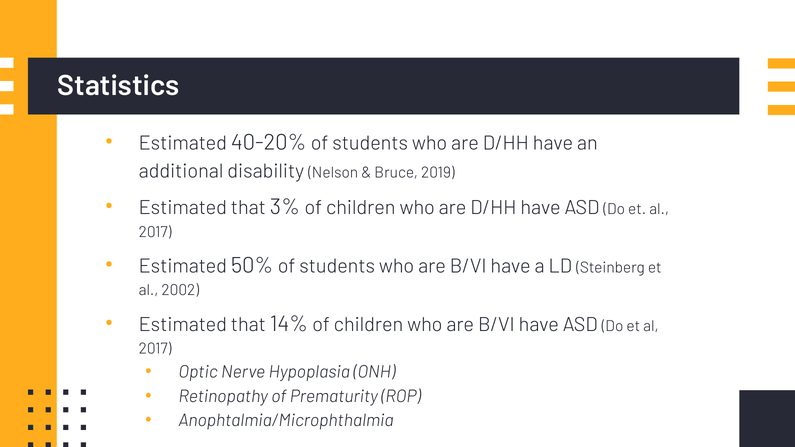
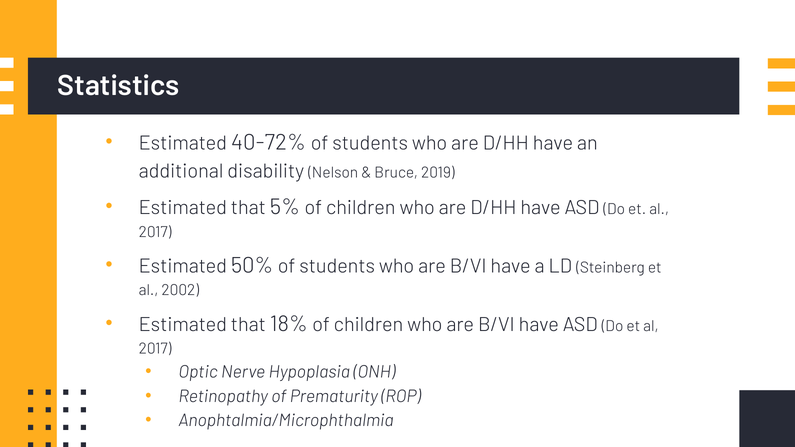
40-20%: 40-20% -> 40-72% (268, 143)
3%: 3% -> 5% (285, 207)
14%: 14% -> 18% (289, 324)
